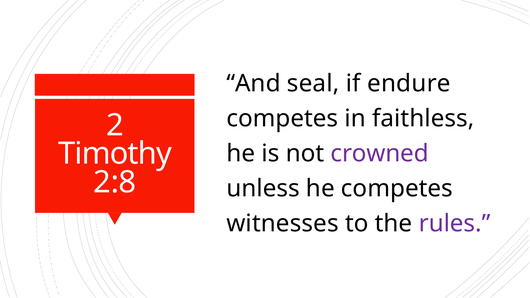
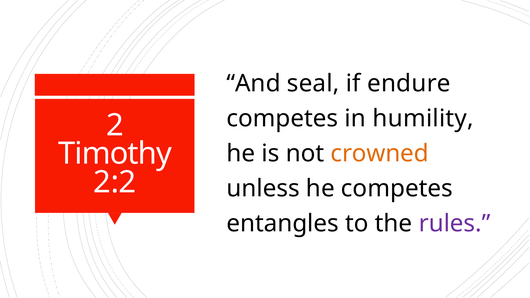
faithless: faithless -> humility (423, 119)
crowned colour: purple -> orange (380, 154)
2:8: 2:8 -> 2:2 (115, 182)
witnesses: witnesses -> entangles (283, 224)
